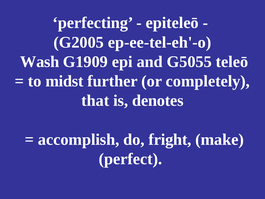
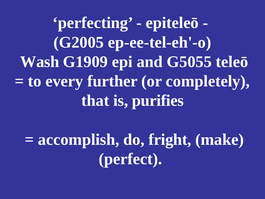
midst: midst -> every (64, 81)
denotes: denotes -> purifies (158, 100)
